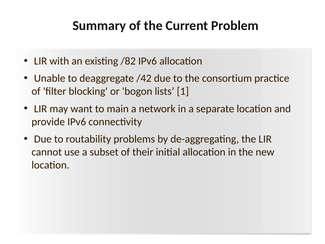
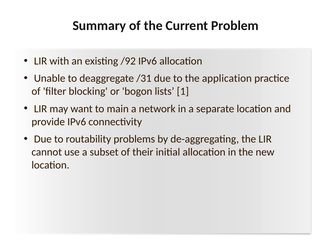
/82: /82 -> /92 (128, 61)
/42: /42 -> /31 (144, 78)
consortium: consortium -> application (227, 78)
